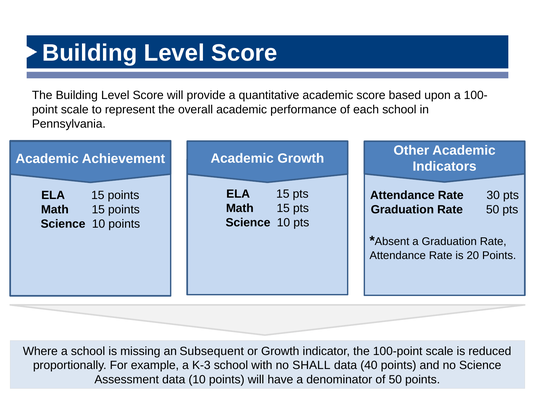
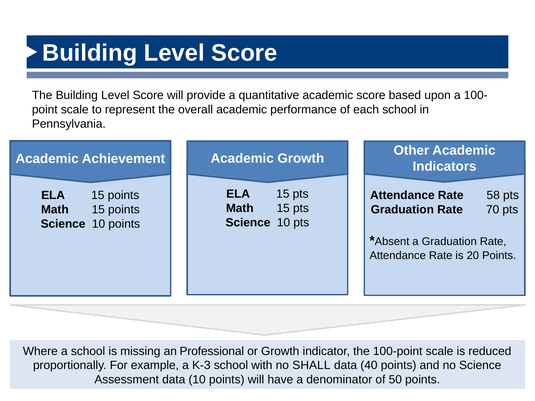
30: 30 -> 58 (493, 195)
Rate 50: 50 -> 70 (493, 210)
Subsequent: Subsequent -> Professional (212, 351)
